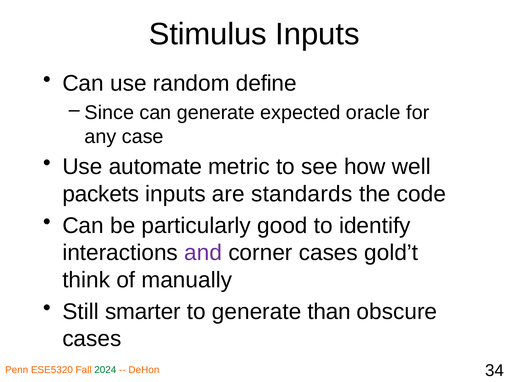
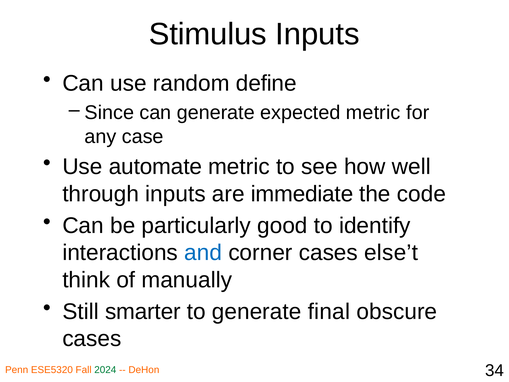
expected oracle: oracle -> metric (373, 113)
packets: packets -> through (101, 194)
standards: standards -> immediate (302, 194)
and colour: purple -> blue (203, 253)
gold’t: gold’t -> else’t (391, 253)
than: than -> final (329, 311)
